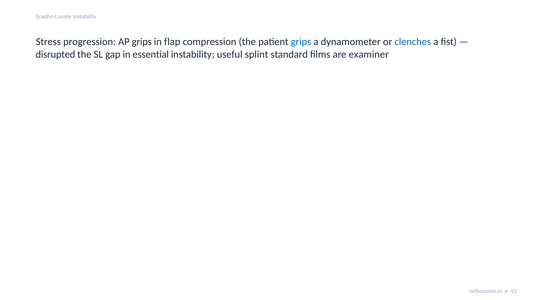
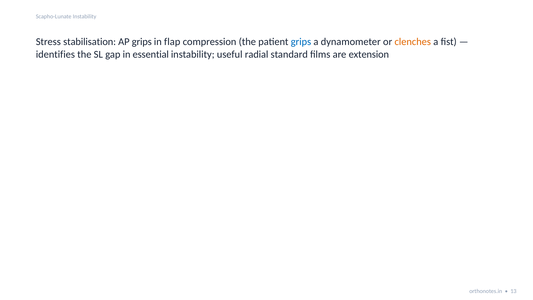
progression: progression -> stabilisation (90, 42)
clenches colour: blue -> orange (413, 42)
disrupted: disrupted -> identifies (55, 54)
splint: splint -> radial (257, 54)
examiner: examiner -> extension (369, 54)
